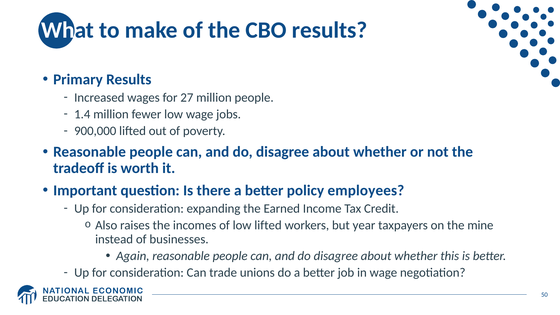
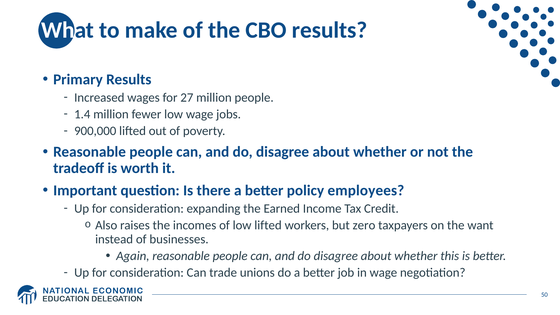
year: year -> zero (364, 225)
mine: mine -> want (480, 225)
